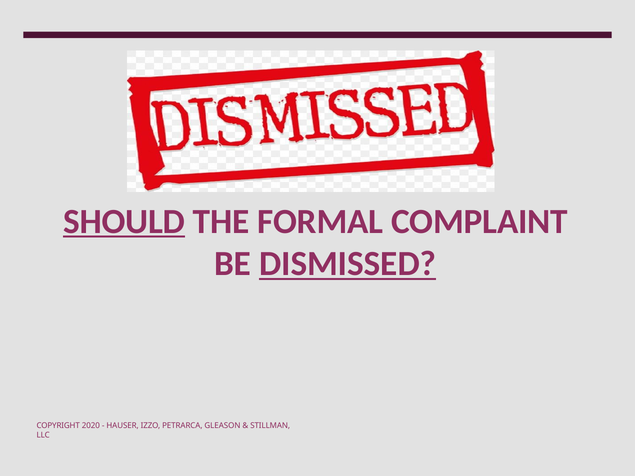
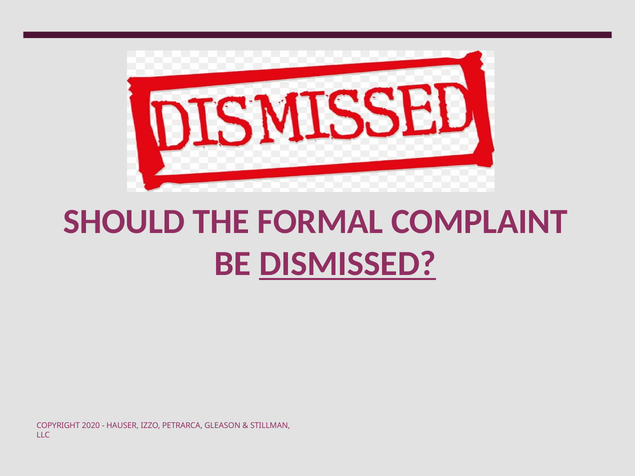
SHOULD underline: present -> none (124, 222)
